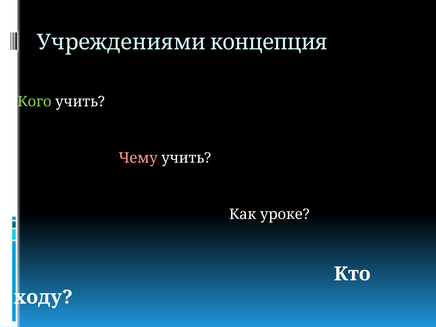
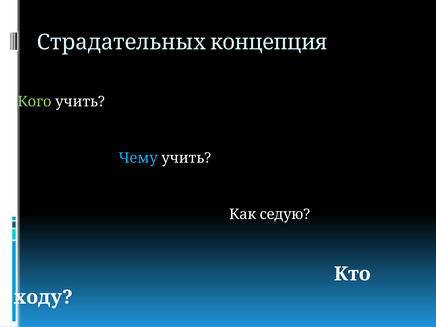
Учреждениями: Учреждениями -> Страдательных (121, 42)
Чему colour: pink -> light blue (138, 158)
уроке: уроке -> седую (285, 214)
